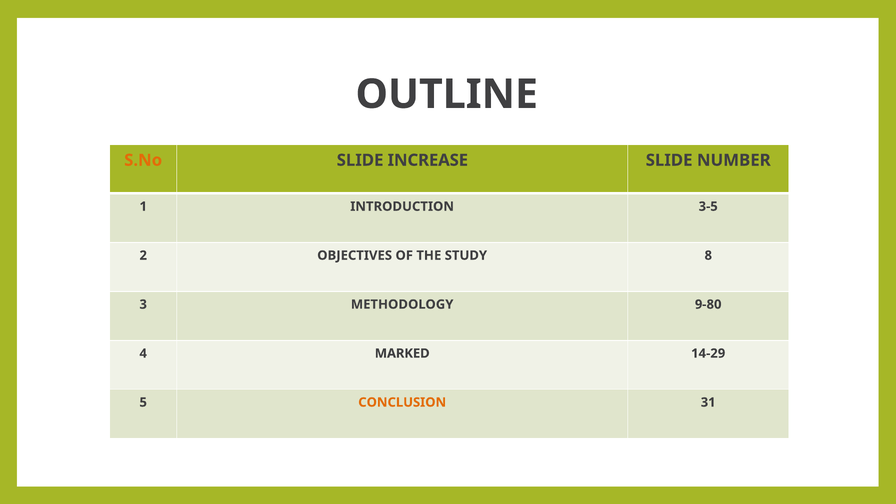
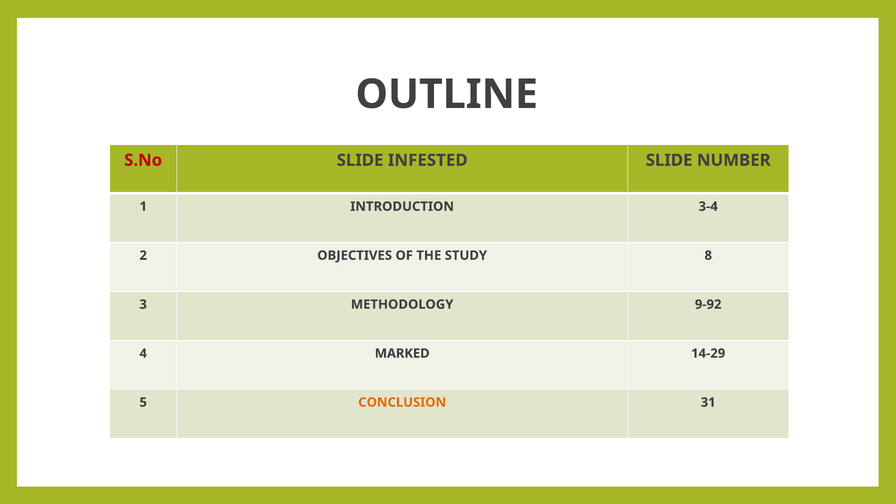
S.No colour: orange -> red (143, 160)
INCREASE: INCREASE -> INFESTED (428, 160)
3-5: 3-5 -> 3-4 (708, 206)
9-80: 9-80 -> 9-92 (708, 304)
